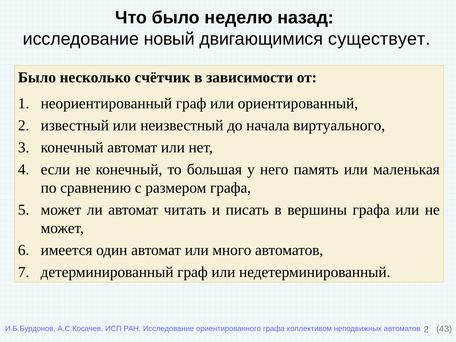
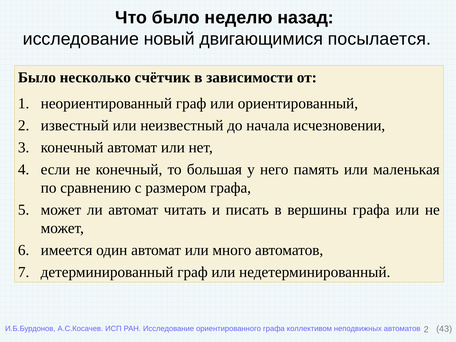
существует: существует -> посылается (379, 39)
виртуального: виртуального -> исчезновении (339, 125)
